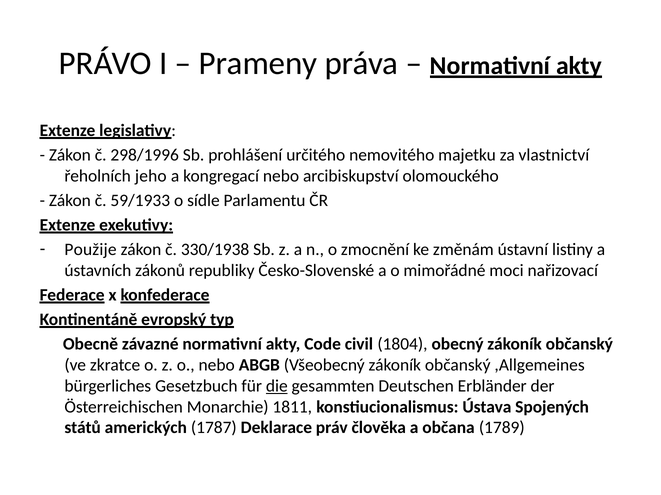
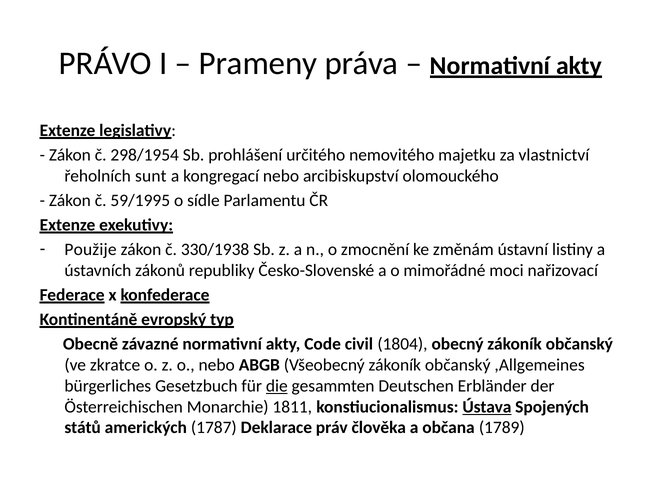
298/1996: 298/1996 -> 298/1954 (145, 155)
jeho: jeho -> sunt (151, 176)
59/1933: 59/1933 -> 59/1995 (140, 201)
Ústava underline: none -> present (487, 407)
